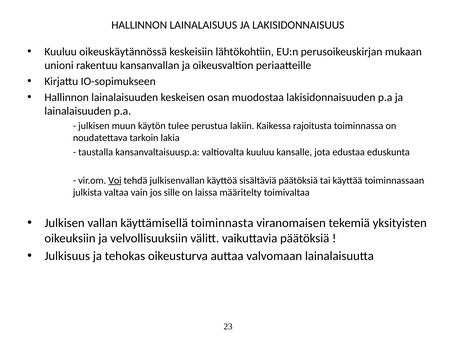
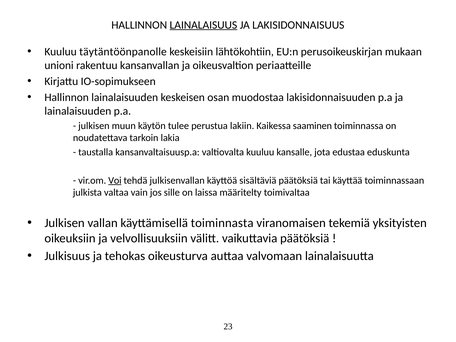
LAINALAISUUS underline: none -> present (203, 25)
oikeuskäytännössä: oikeuskäytännössä -> täytäntöönpanolle (123, 52)
rajoitusta: rajoitusta -> saaminen (312, 126)
